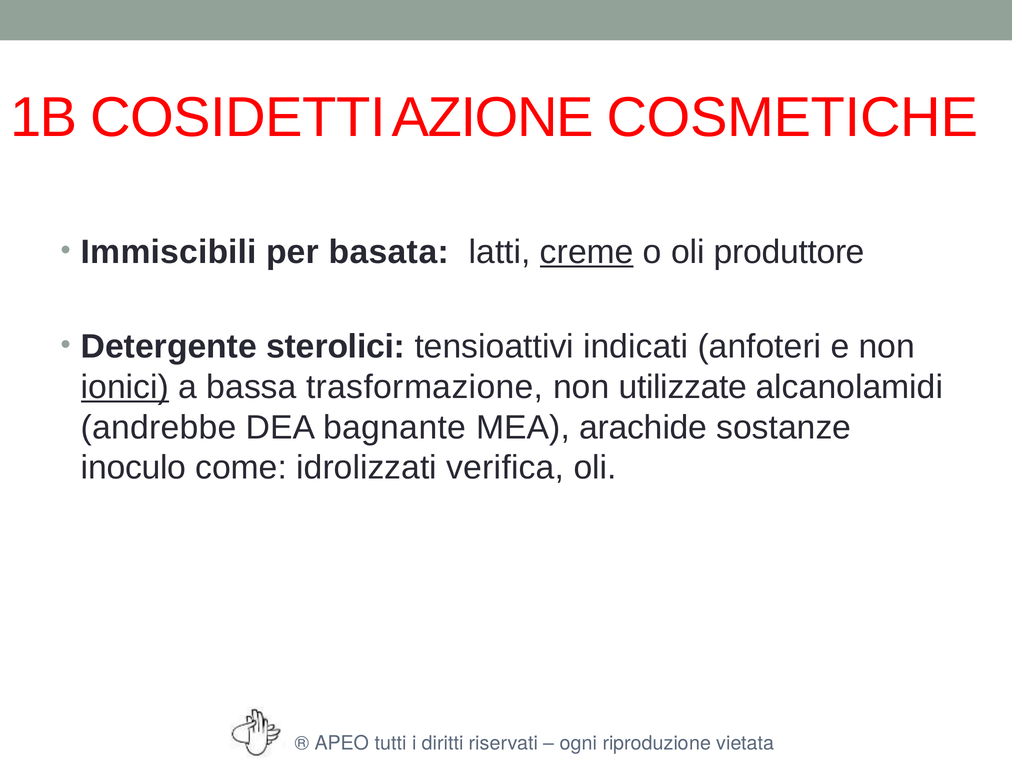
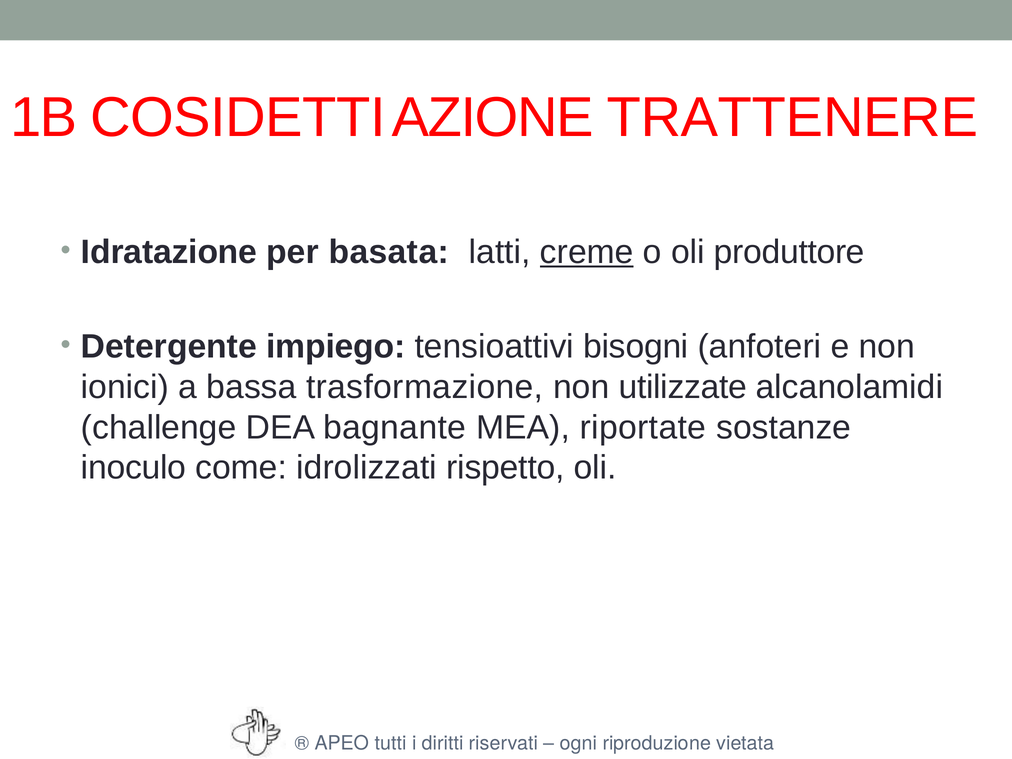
COSMETICHE: COSMETICHE -> TRATTENERE (792, 118)
Immiscibili: Immiscibili -> Idratazione (169, 252)
sterolici: sterolici -> impiego (336, 346)
indicati: indicati -> bisogni (636, 346)
ionici underline: present -> none (125, 387)
andrebbe: andrebbe -> challenge (159, 427)
arachide: arachide -> riportate (643, 427)
verifica: verifica -> rispetto (505, 468)
